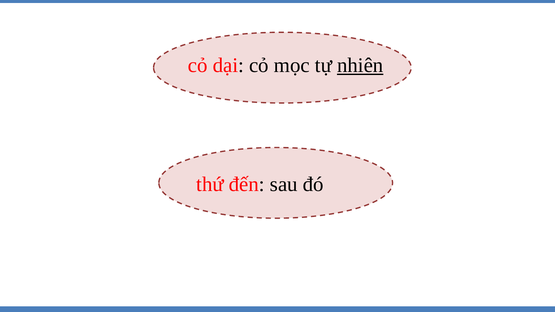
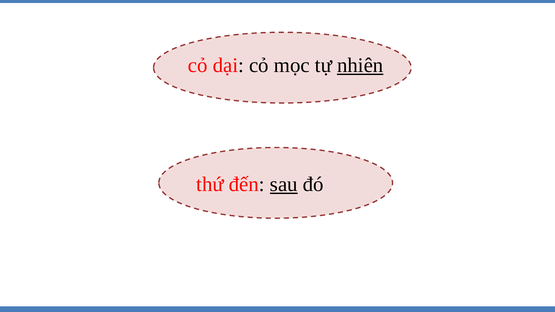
sau underline: none -> present (284, 185)
